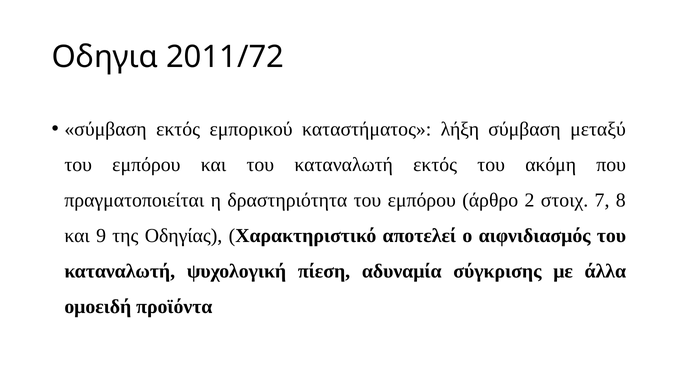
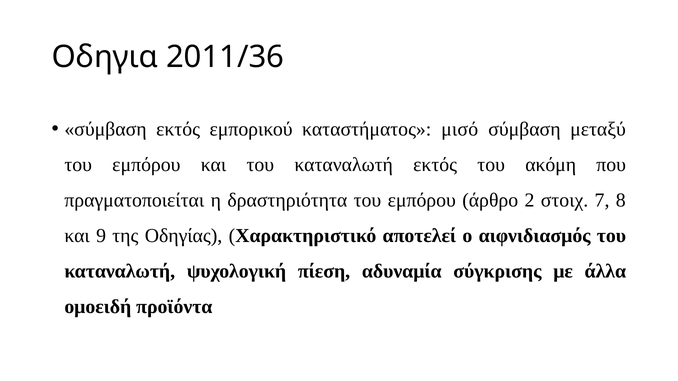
2011/72: 2011/72 -> 2011/36 (225, 57)
λήξη: λήξη -> μισό (460, 129)
